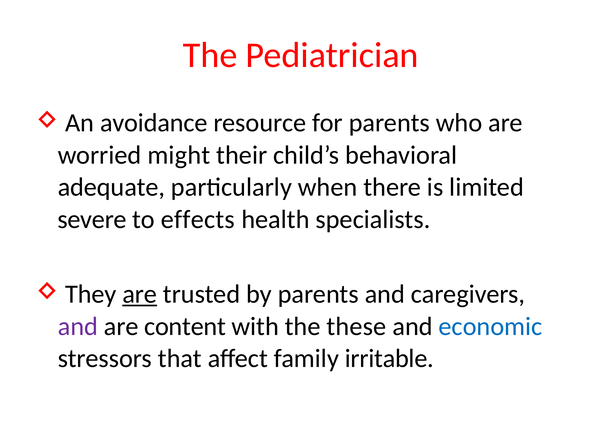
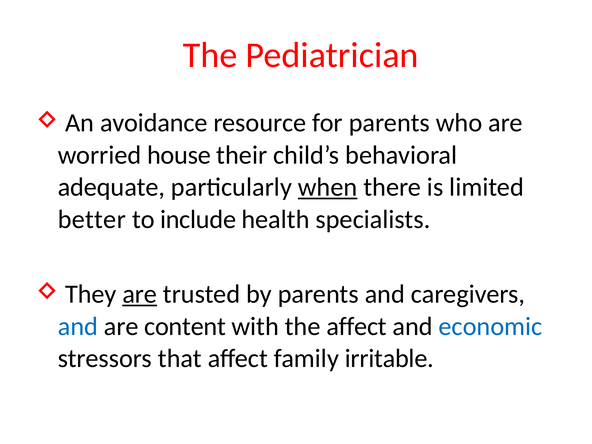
might: might -> house (179, 155)
when underline: none -> present (328, 187)
severe: severe -> better (92, 219)
effects: effects -> include (198, 219)
and colour: purple -> blue (78, 326)
the these: these -> affect (357, 326)
